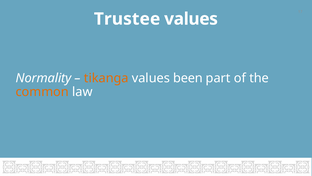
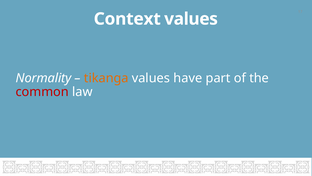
Trustee: Trustee -> Context (127, 19)
been: been -> have (188, 78)
common colour: orange -> red (42, 92)
